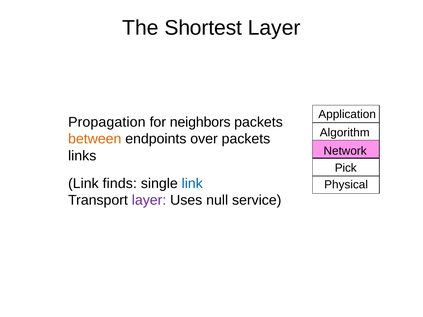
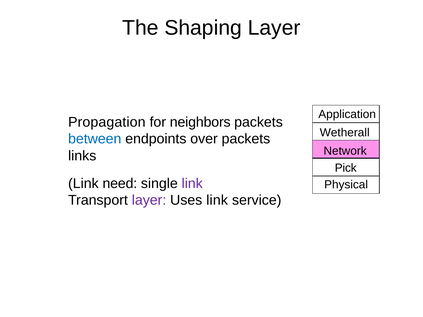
Shortest: Shortest -> Shaping (203, 28)
Algorithm: Algorithm -> Wetherall (345, 133)
between colour: orange -> blue (95, 139)
finds: finds -> need (120, 183)
link colour: blue -> purple (192, 183)
Uses null: null -> link (217, 200)
